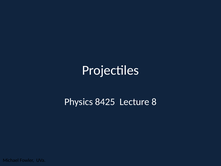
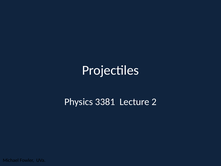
8425: 8425 -> 3381 (105, 102)
8: 8 -> 2 (154, 102)
